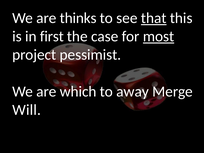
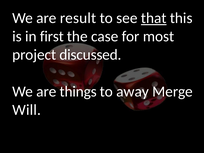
thinks: thinks -> result (78, 18)
most underline: present -> none (159, 36)
pessimist: pessimist -> discussed (90, 55)
which: which -> things (78, 91)
